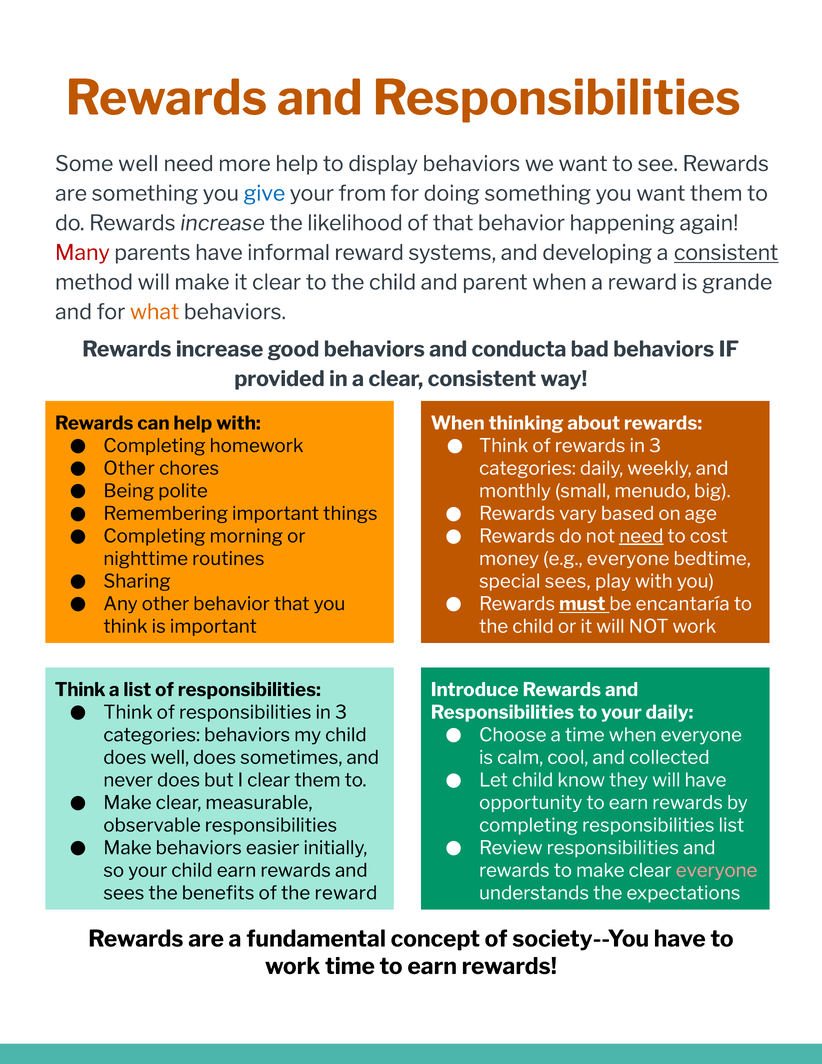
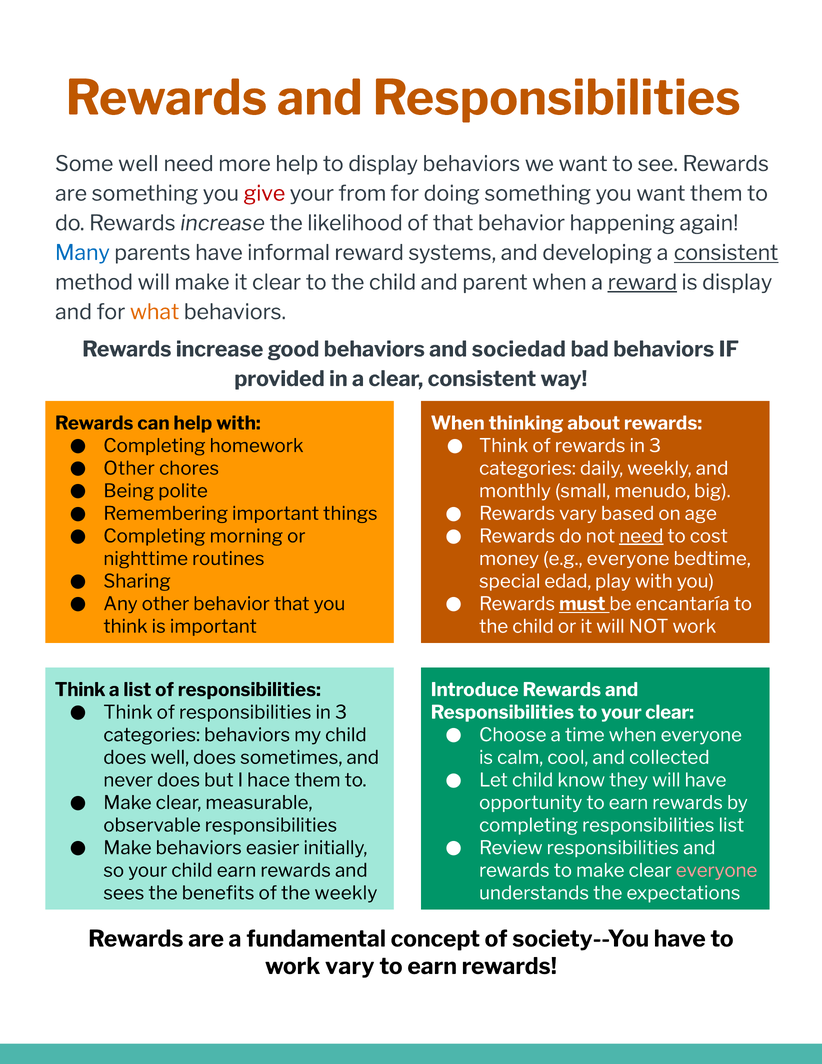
give colour: blue -> red (264, 194)
Many colour: red -> blue (82, 253)
reward underline: none -> present (642, 282)
is grande: grande -> display (737, 282)
conducta: conducta -> sociedad (519, 349)
special sees: sees -> edad (568, 581)
your daily: daily -> clear (670, 712)
I clear: clear -> hace (269, 780)
the reward: reward -> weekly (346, 893)
work time: time -> vary (350, 966)
